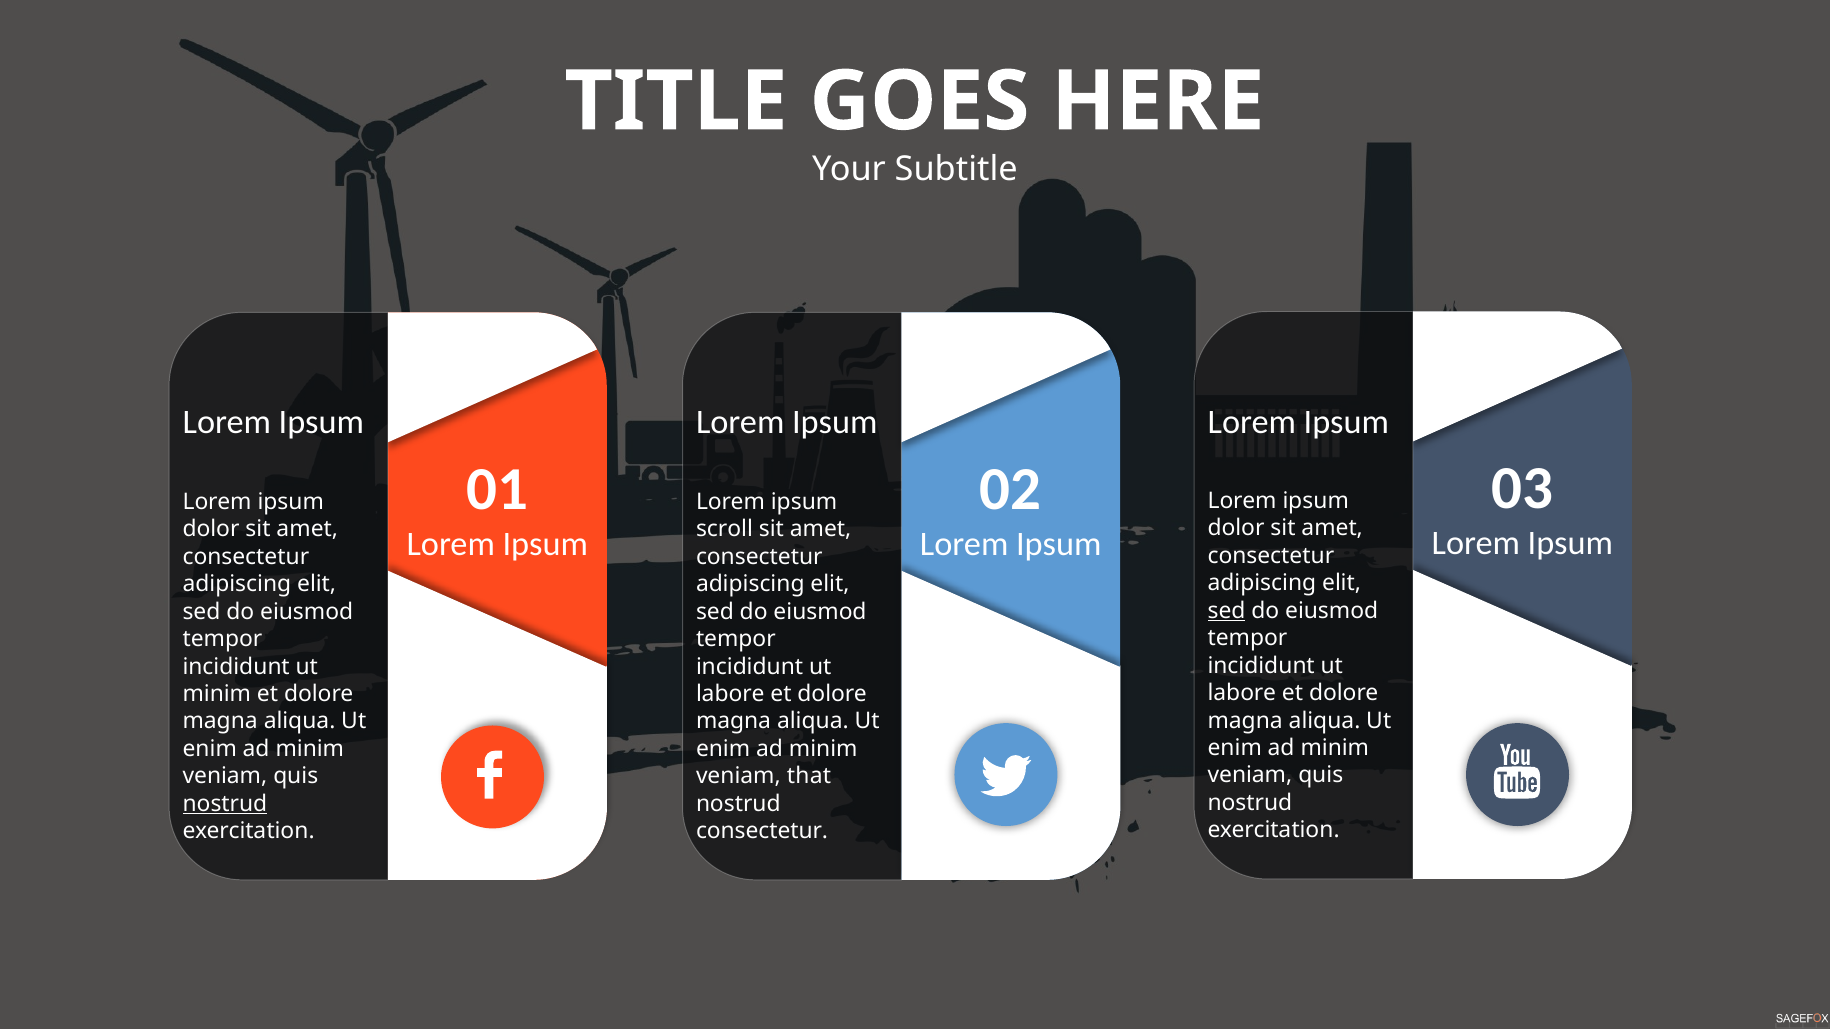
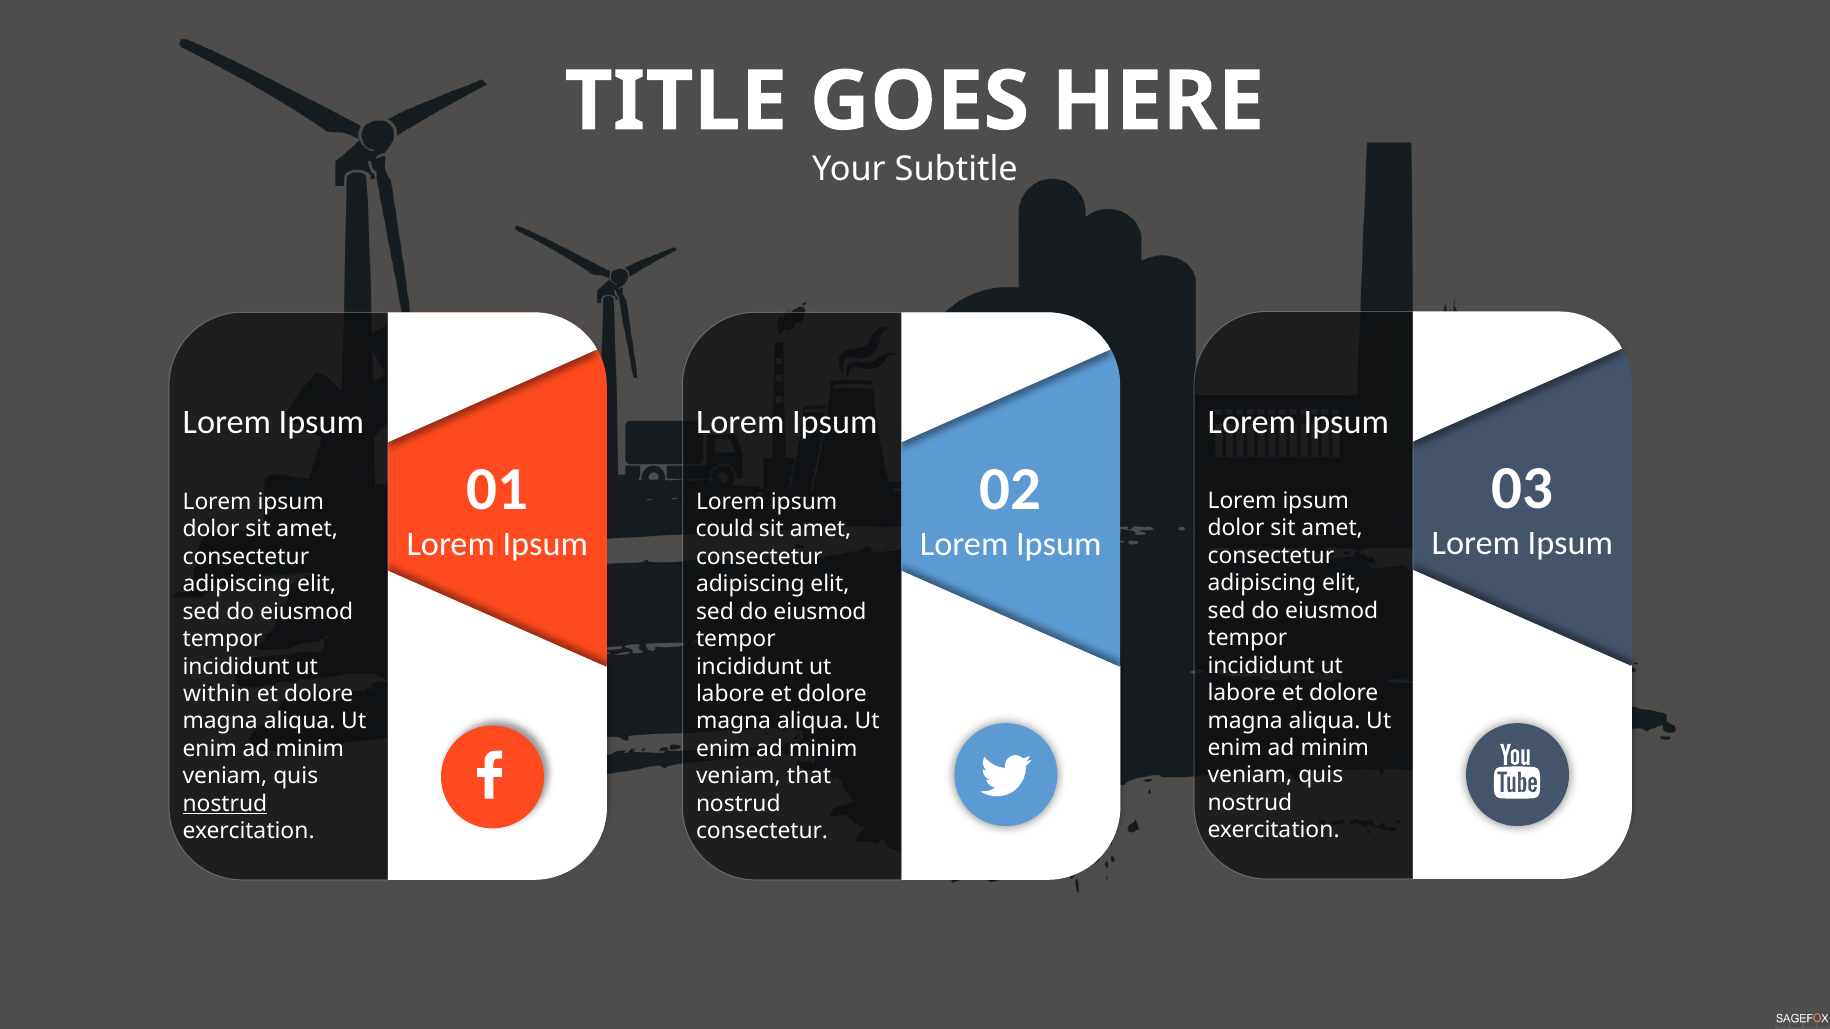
scroll: scroll -> could (725, 530)
sed underline: present -> none (1227, 611)
minim: minim -> within (217, 694)
